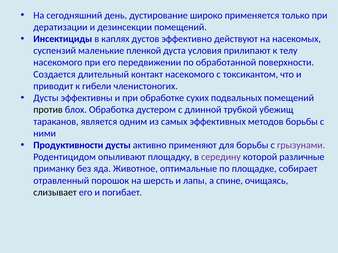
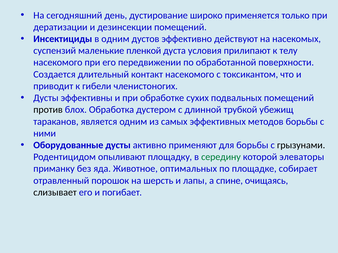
в каплях: каплях -> одним (115, 39)
Продуктивности: Продуктивности -> Оборудованные (68, 145)
грызунами colour: purple -> black (301, 145)
середину colour: purple -> green (221, 157)
различные: различные -> элеваторы (302, 157)
оптимальные: оптимальные -> оптимальных (188, 169)
